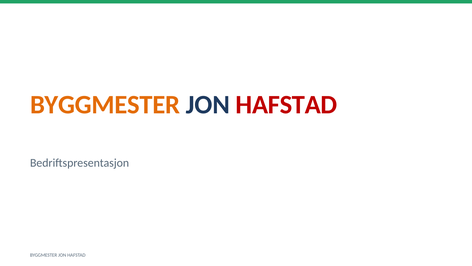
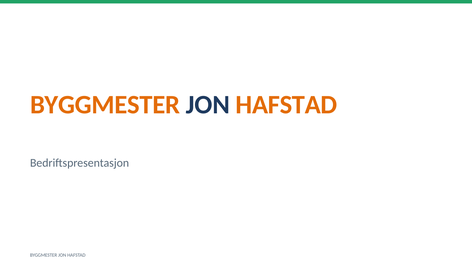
HAFSTAD colour: red -> orange (286, 105)
